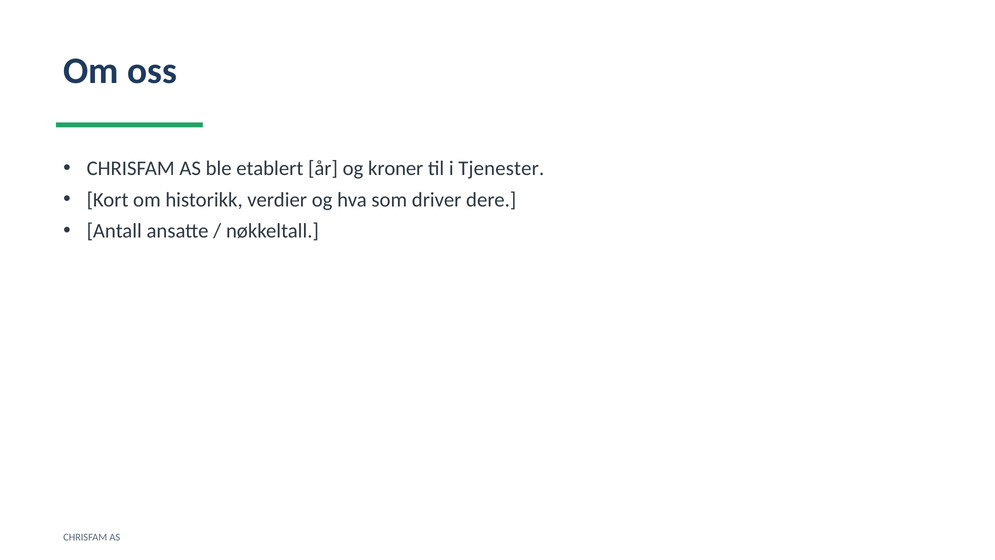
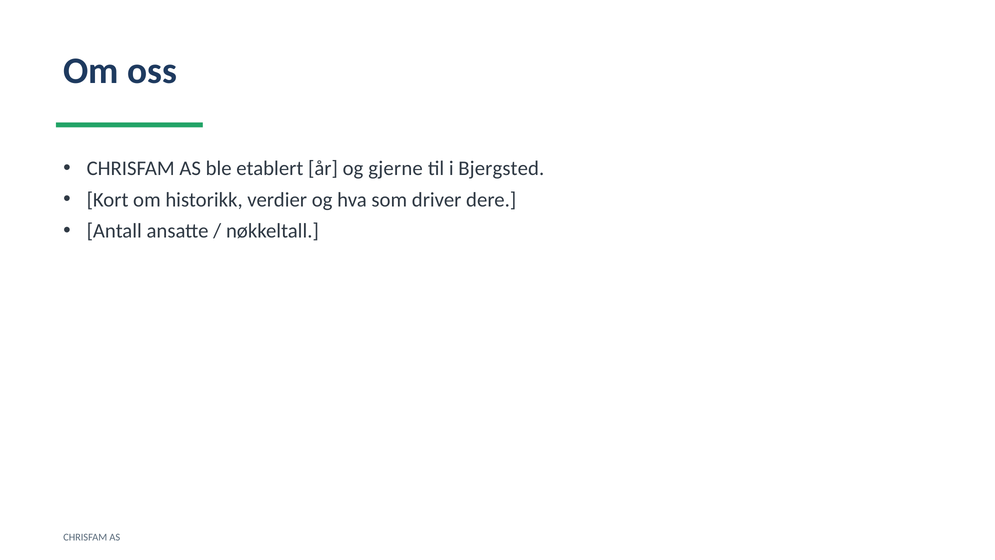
kroner: kroner -> gjerne (396, 169)
Tjenester: Tjenester -> Bjergsted (501, 169)
